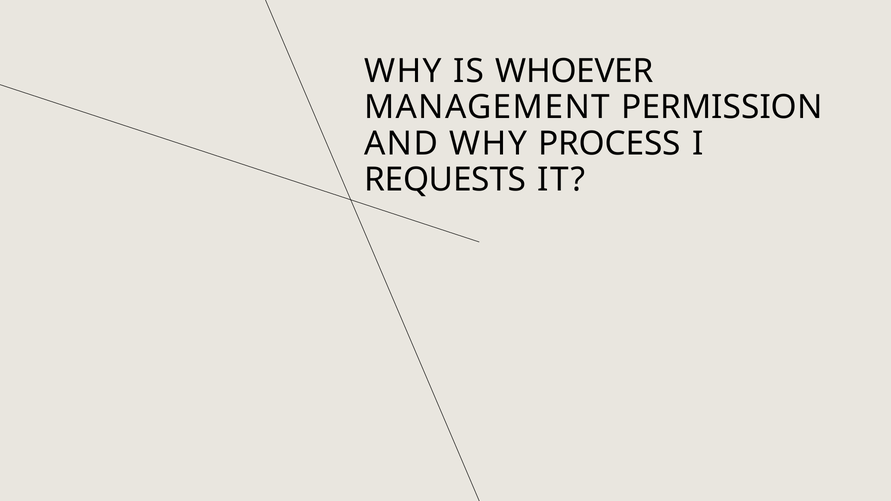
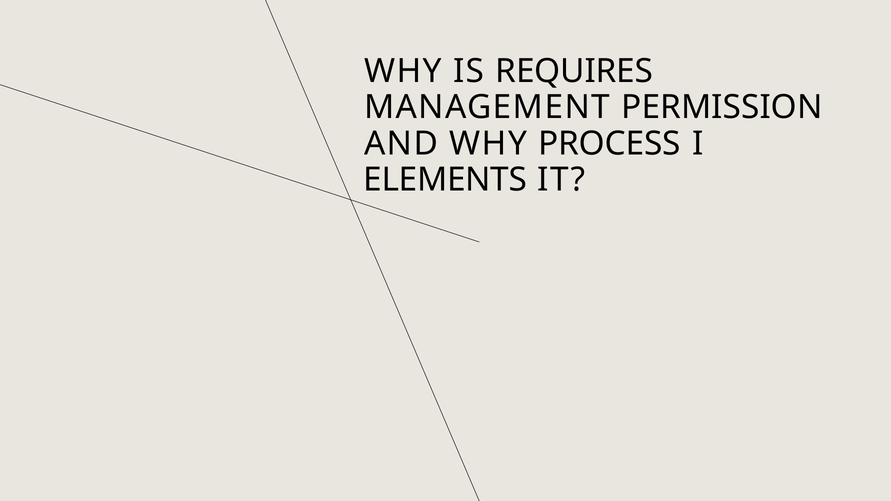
WHOEVER: WHOEVER -> REQUIRES (574, 71)
REQUESTS: REQUESTS -> ELEMENTS (445, 180)
